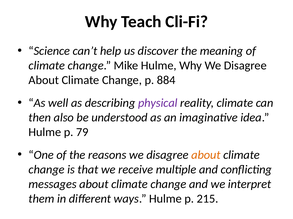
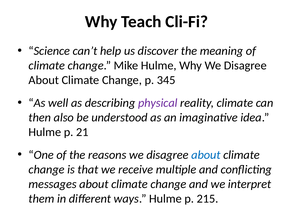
884: 884 -> 345 (166, 80)
79: 79 -> 21 (82, 133)
about colour: orange -> blue (206, 155)
